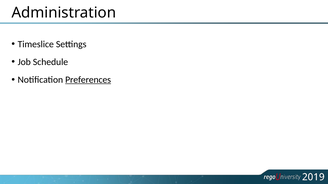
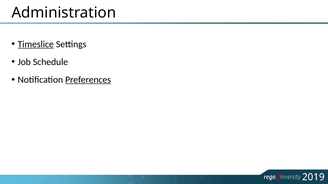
Timeslice underline: none -> present (36, 44)
